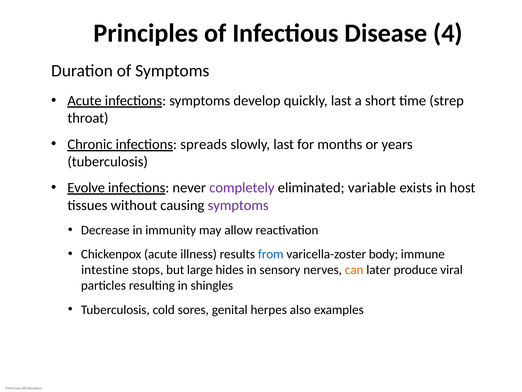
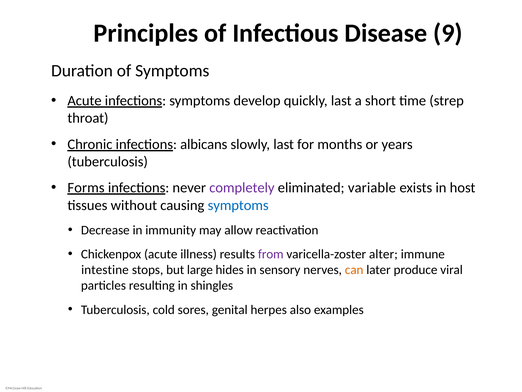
4: 4 -> 9 (448, 33)
spreads: spreads -> albicans (204, 144)
Evolve: Evolve -> Forms (86, 188)
symptoms colour: purple -> blue (238, 205)
from colour: blue -> purple (271, 254)
body: body -> alter (383, 254)
